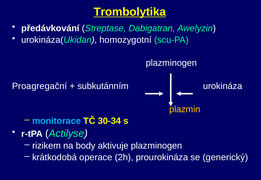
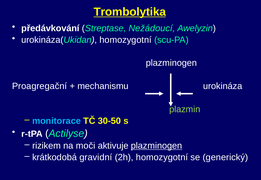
Dabigatran: Dabigatran -> Nežádoucí (152, 28)
subkutánním: subkutánním -> mechanismu (103, 86)
plazmin colour: yellow -> light green (185, 109)
30-34: 30-34 -> 30-50 (109, 121)
body: body -> moči (86, 146)
plazminogen underline: none -> present (157, 146)
operace: operace -> gravidní (96, 157)
2h prourokináza: prourokináza -> homozygotní (162, 157)
